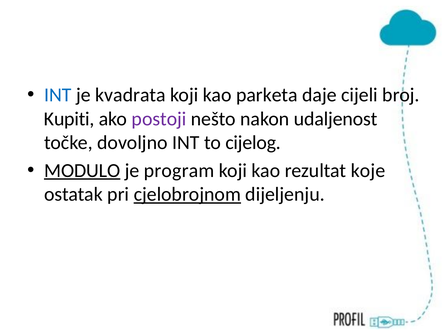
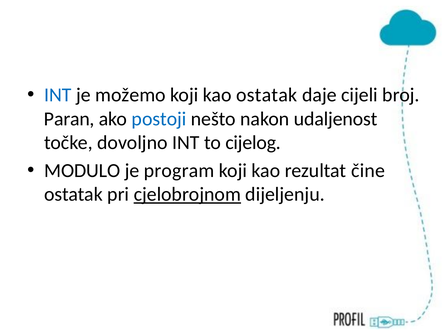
kvadrata: kvadrata -> možemo (130, 95)
kao parketa: parketa -> ostatak (267, 95)
Kupiti: Kupiti -> Paran (69, 119)
postoji colour: purple -> blue (159, 119)
MODULO underline: present -> none (82, 171)
koje: koje -> čine (368, 171)
